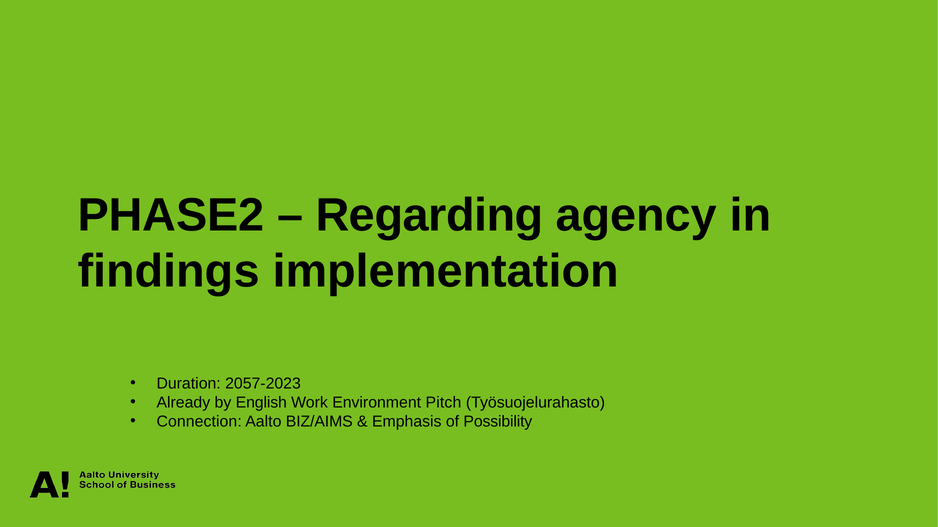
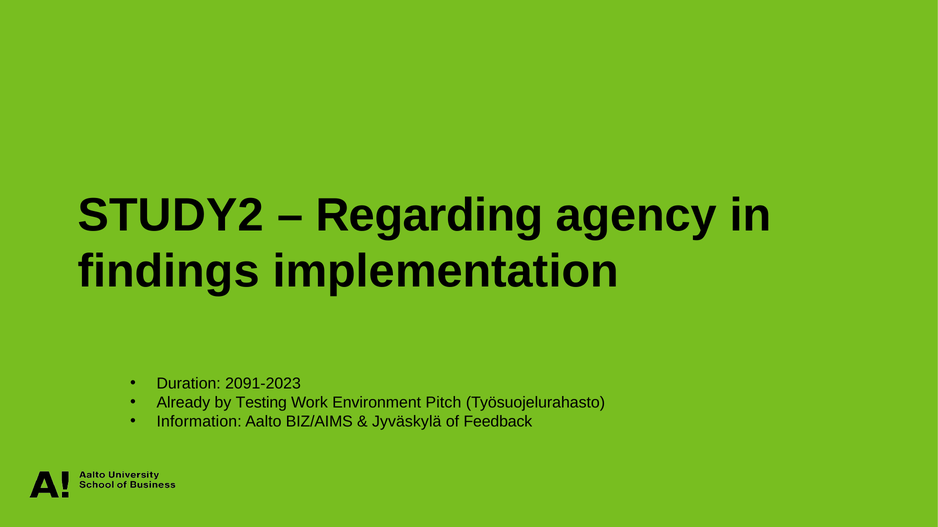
PHASE2: PHASE2 -> STUDY2 (171, 215)
2057-2023: 2057-2023 -> 2091-2023 (263, 384)
English: English -> Testing (261, 403)
Connection: Connection -> Information (199, 422)
Emphasis: Emphasis -> Jyväskylä (407, 422)
Possibility: Possibility -> Feedback (498, 422)
